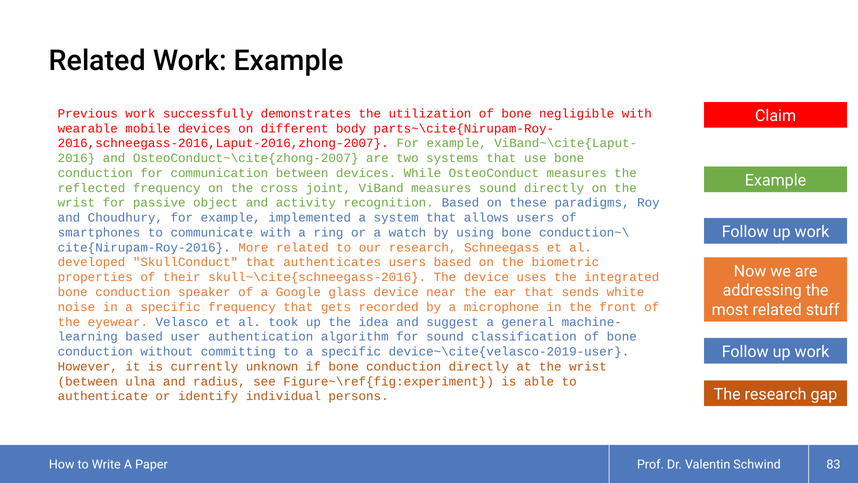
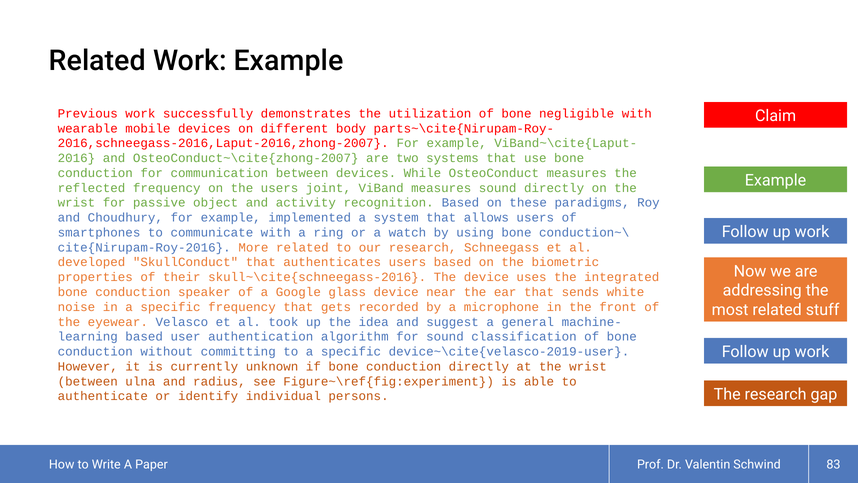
the cross: cross -> users (280, 188)
